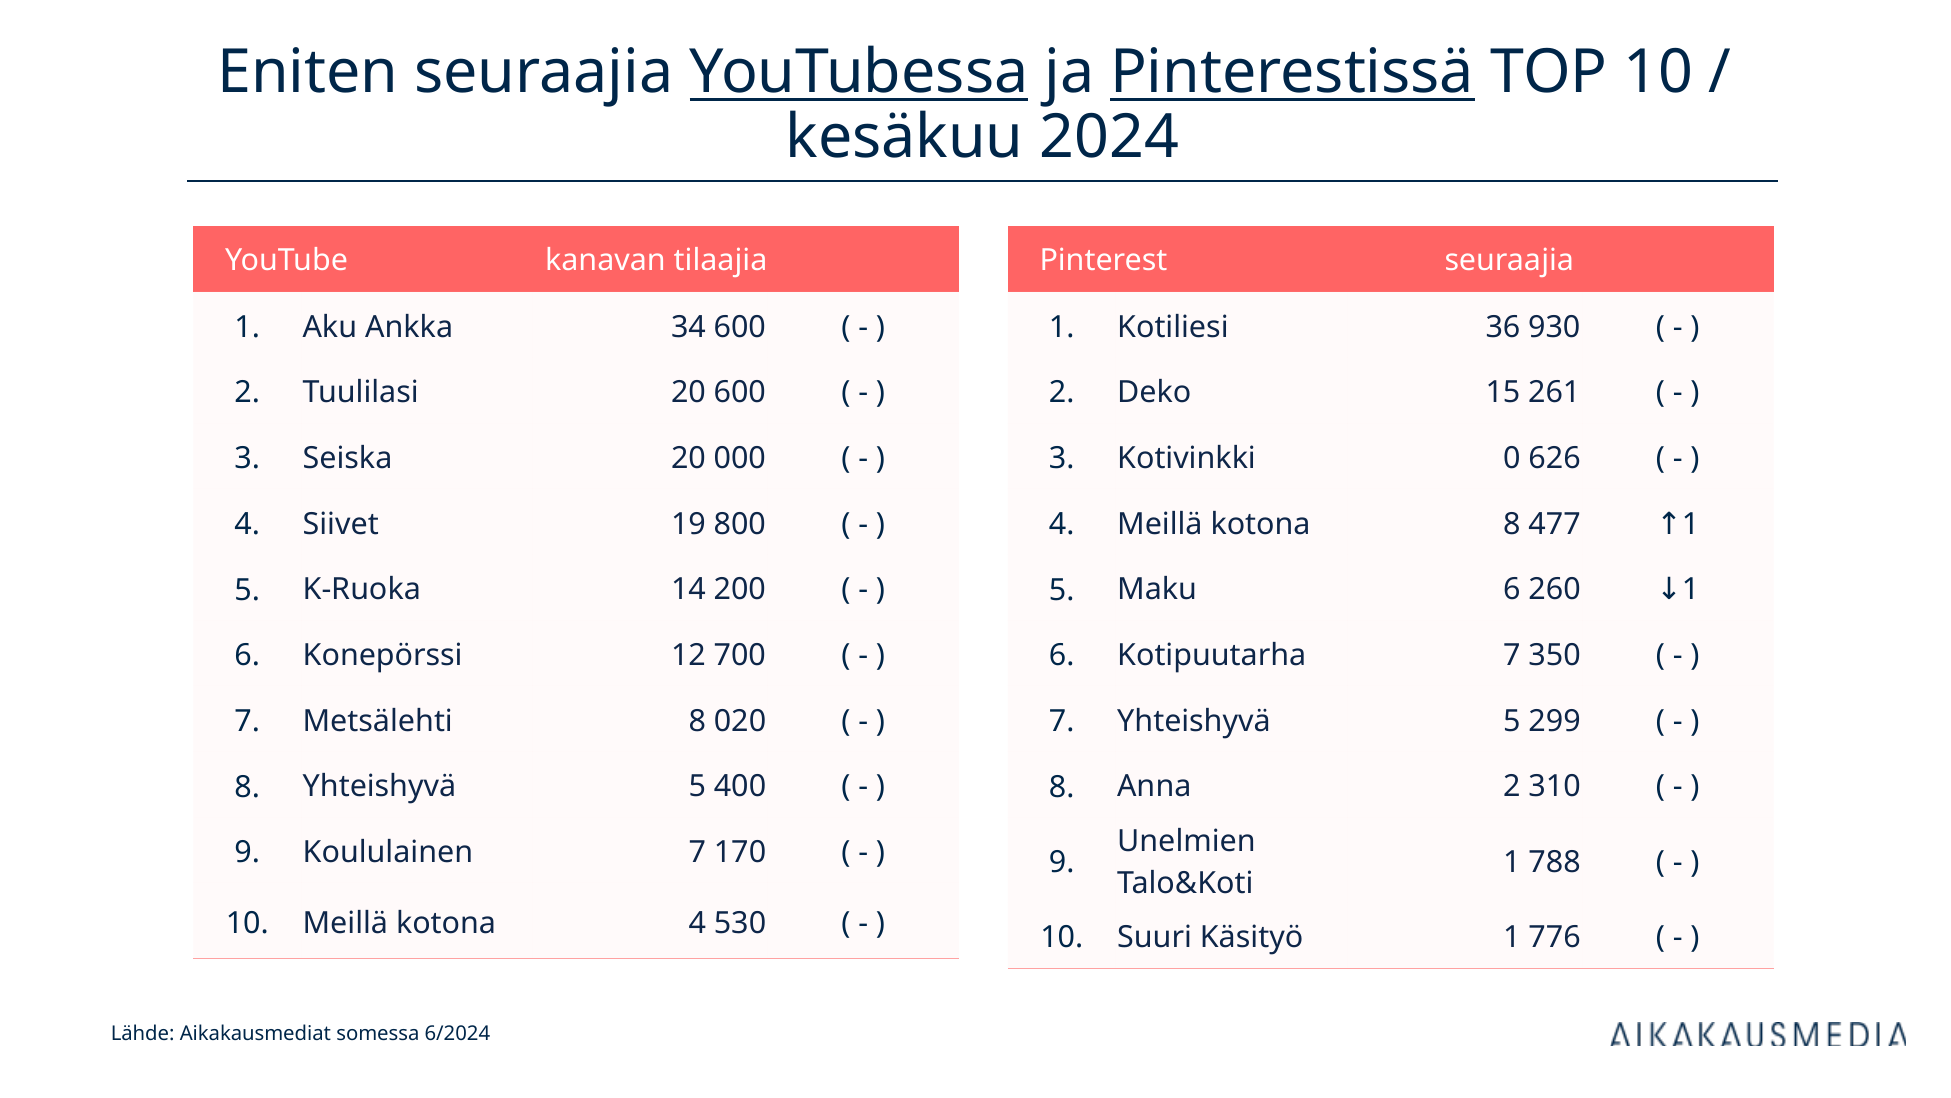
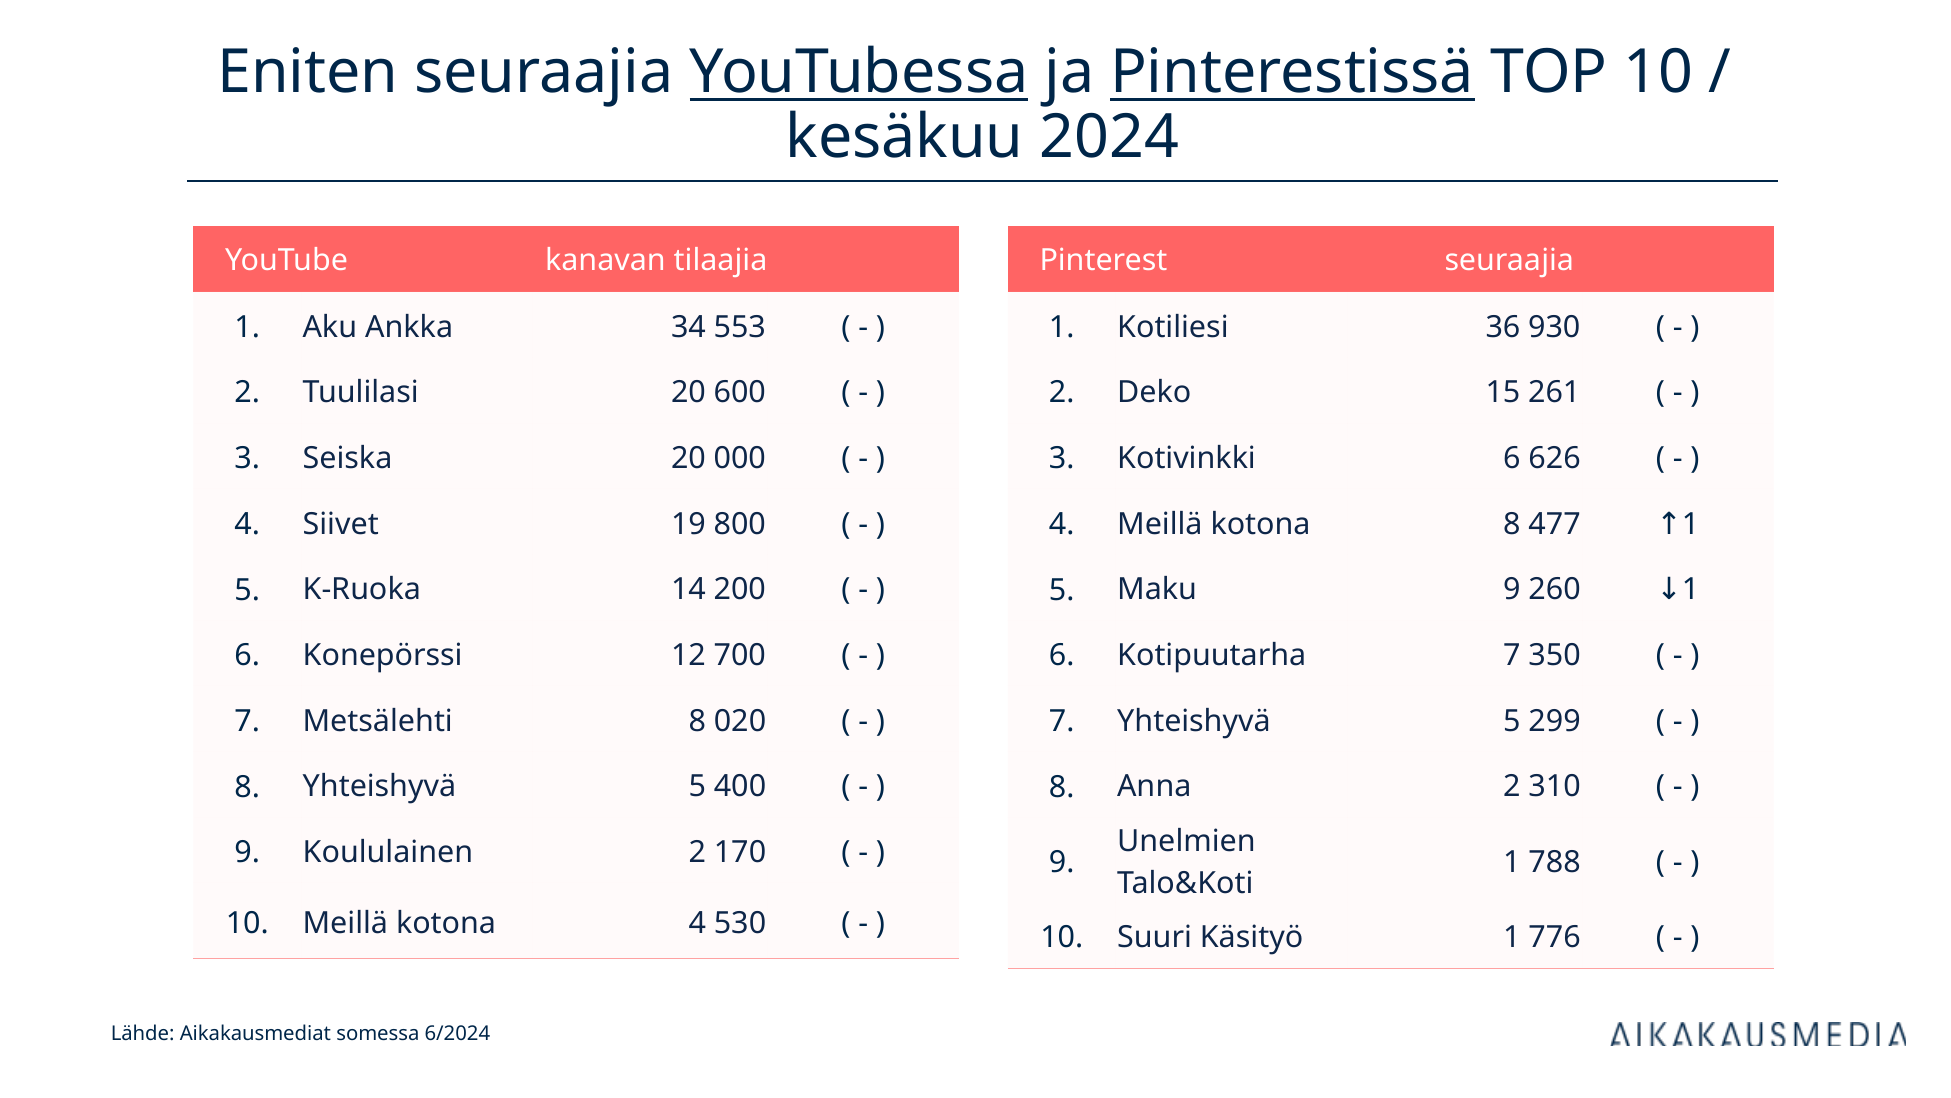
34 600: 600 -> 553 (740, 327)
Kotivinkki 0: 0 -> 6 (1512, 458)
Maku 6: 6 -> 9 (1512, 589)
Koululainen 7: 7 -> 2 (697, 852)
